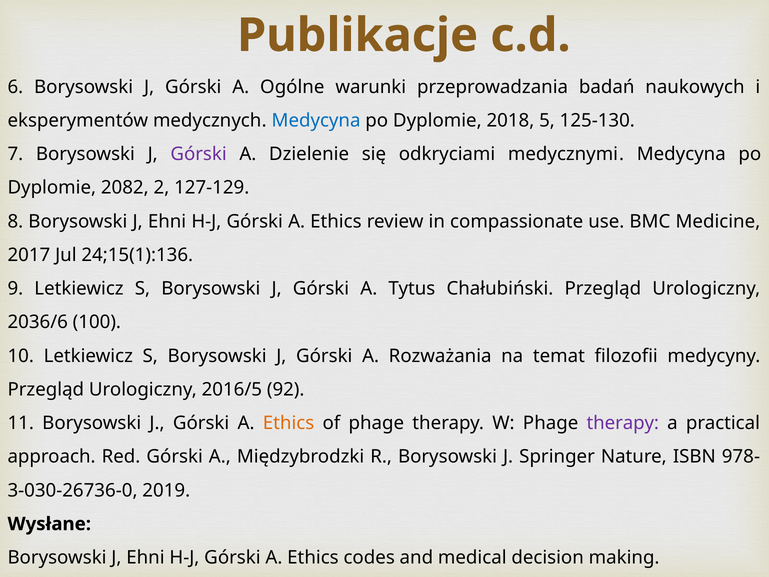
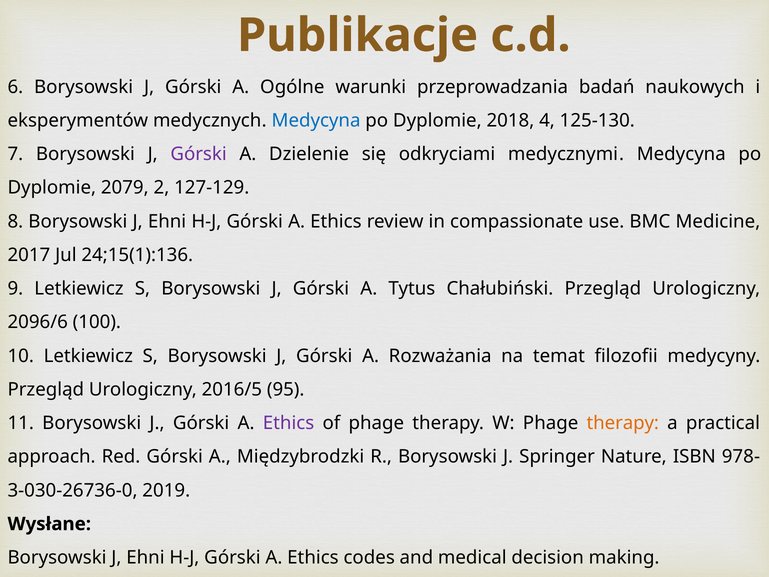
5: 5 -> 4 (547, 120)
2082: 2082 -> 2079 (125, 188)
2036/6: 2036/6 -> 2096/6 (38, 322)
92: 92 -> 95 (286, 389)
Ethics colour: orange -> purple (289, 423)
therapy colour: purple -> orange (623, 423)
